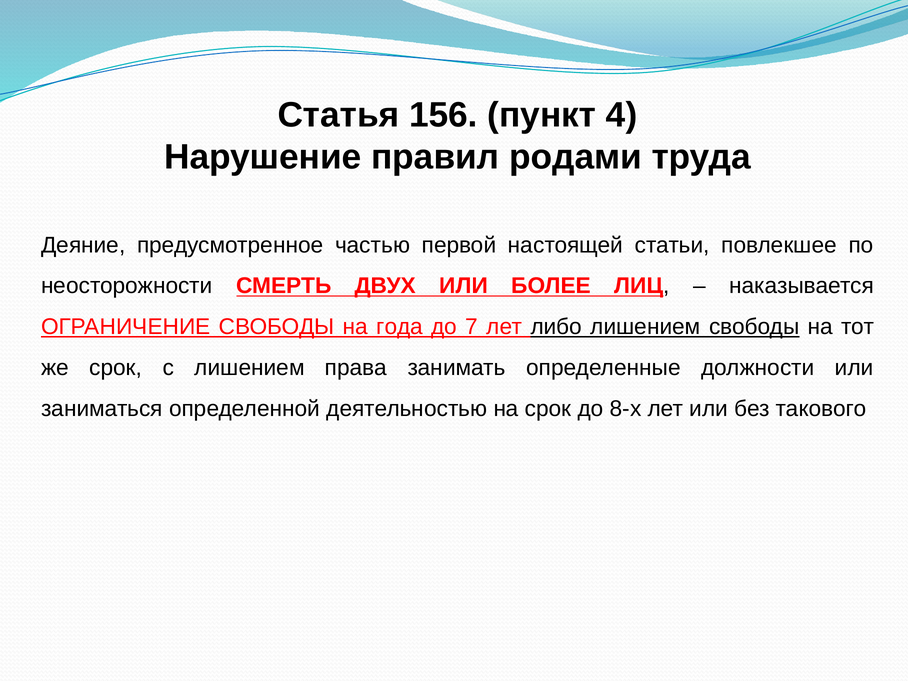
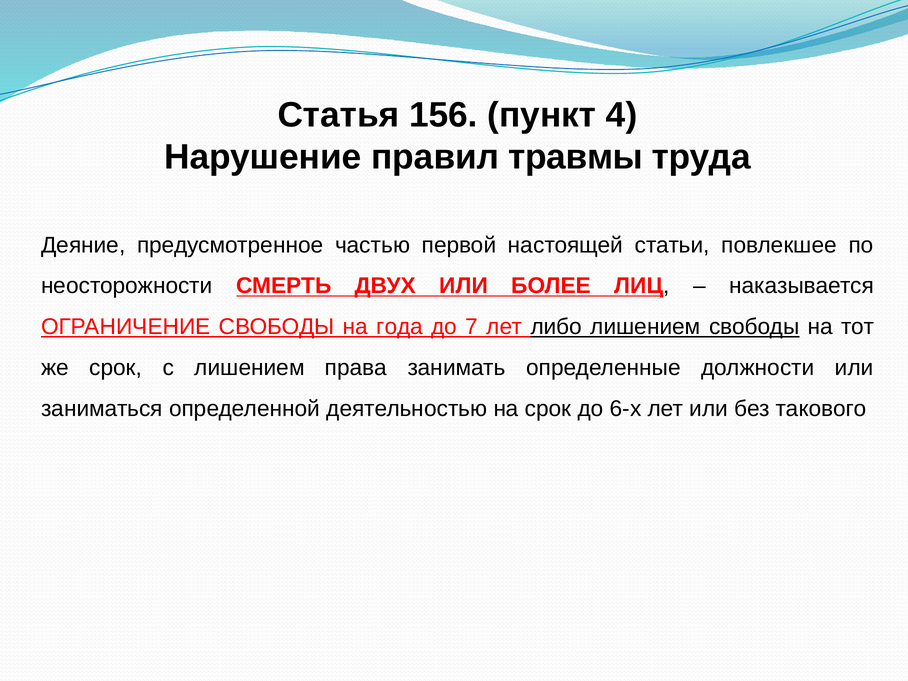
родами: родами -> травмы (576, 157)
8-х: 8-х -> 6-х (626, 409)
